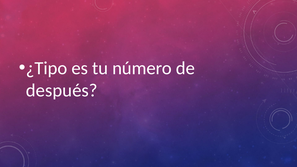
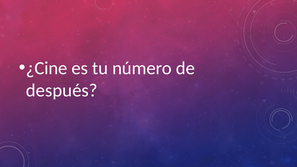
¿Tipo: ¿Tipo -> ¿Cine (47, 68)
